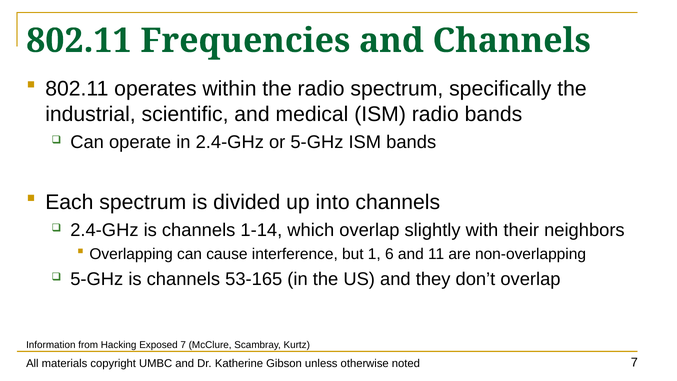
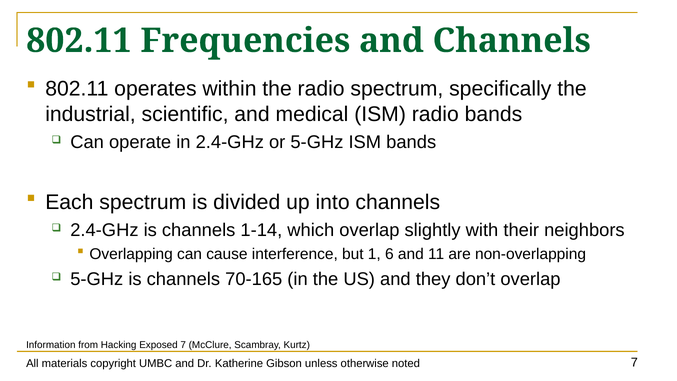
53-165: 53-165 -> 70-165 (254, 279)
